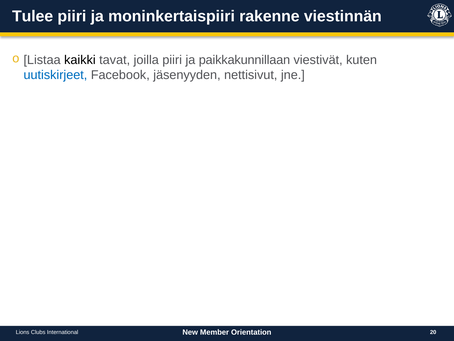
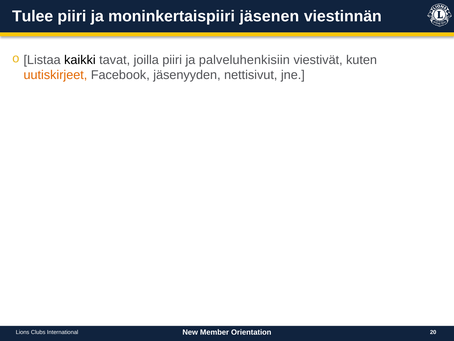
rakenne: rakenne -> jäsenen (269, 16)
paikkakunnillaan: paikkakunnillaan -> palveluhenkisiin (244, 60)
uutiskirjeet colour: blue -> orange (55, 75)
